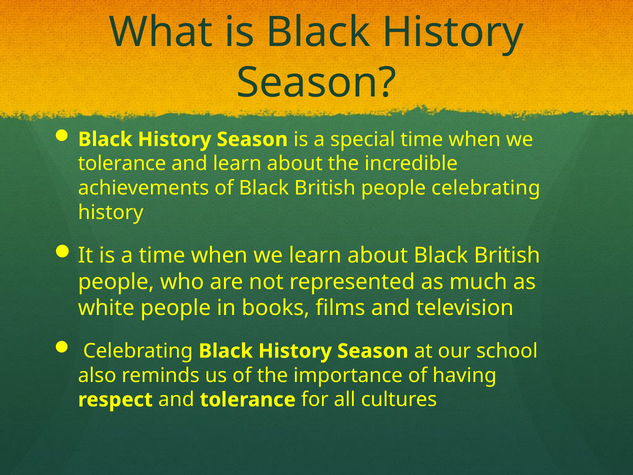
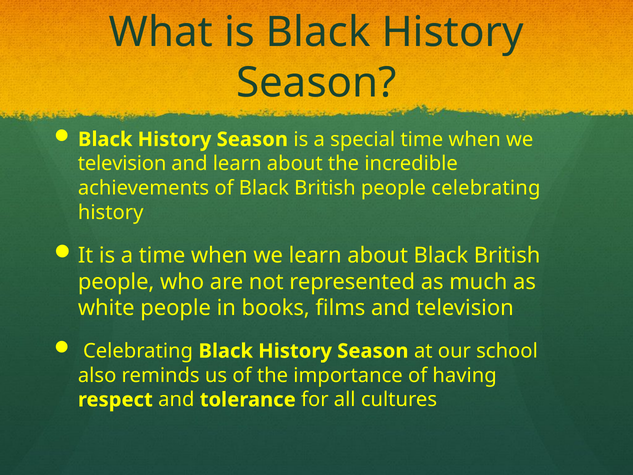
tolerance: tolerance -> television (122, 164)
